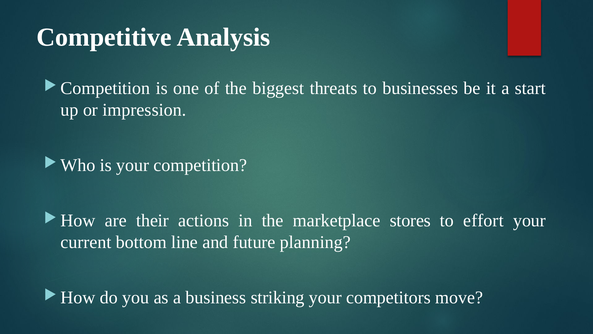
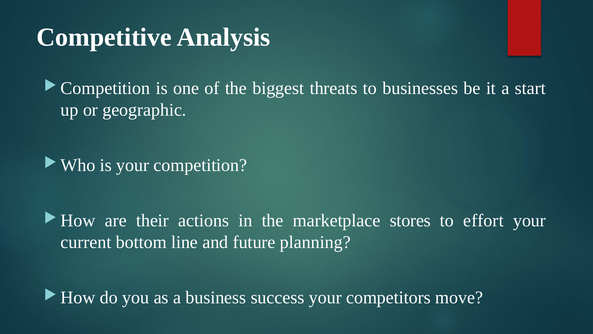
impression: impression -> geographic (144, 110)
striking: striking -> success (278, 297)
